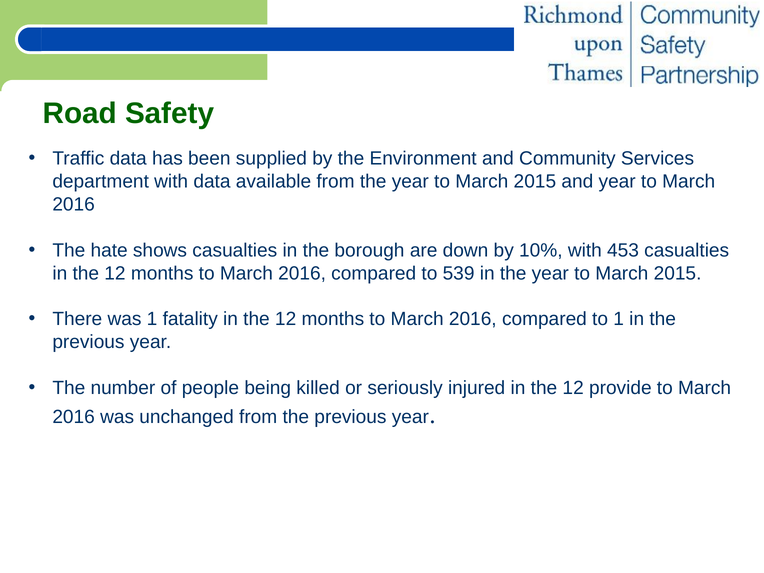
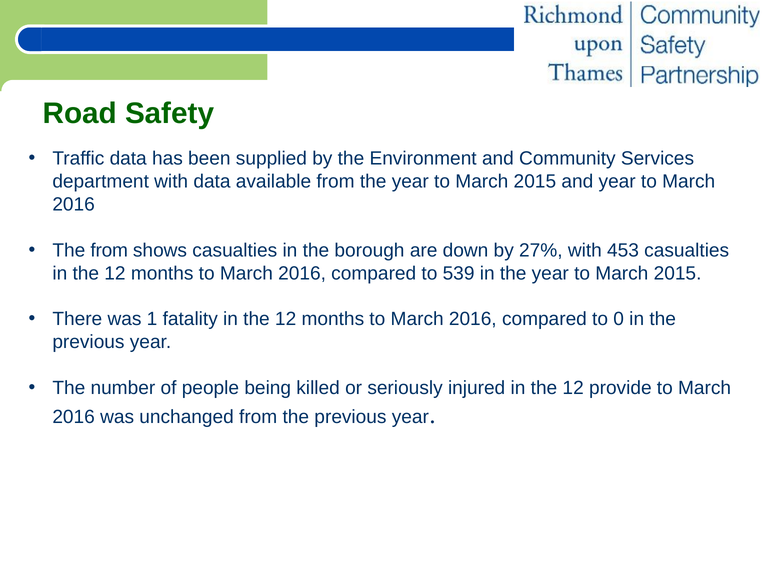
The hate: hate -> from (109, 250)
10%: 10% -> 27% (541, 250)
to 1: 1 -> 0 (619, 319)
